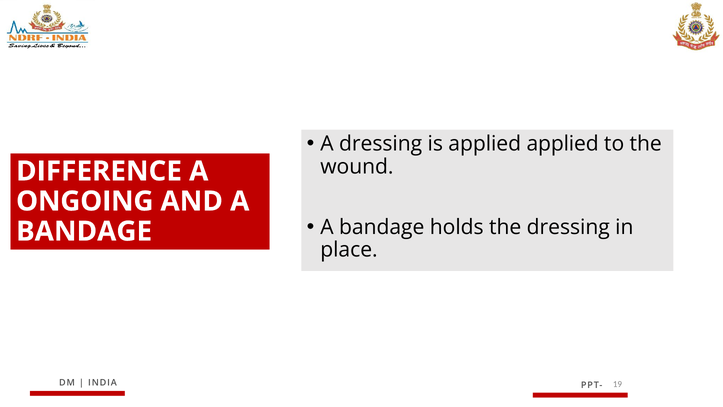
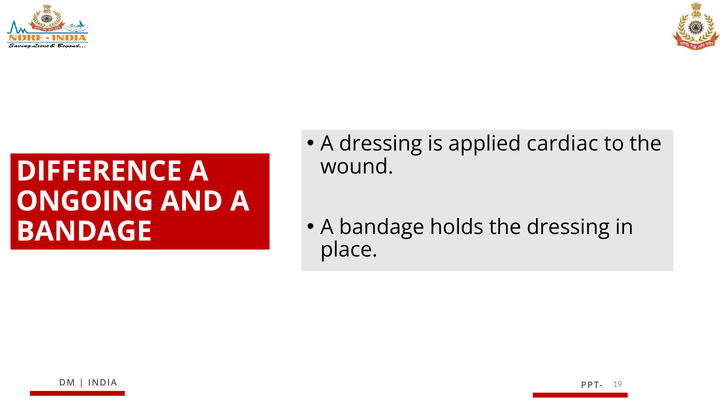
applied applied: applied -> cardiac (562, 144)
